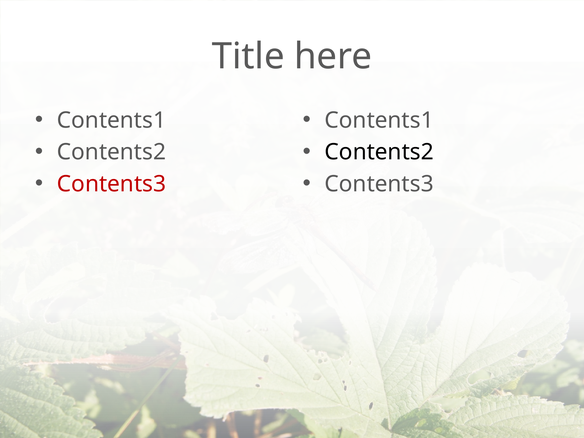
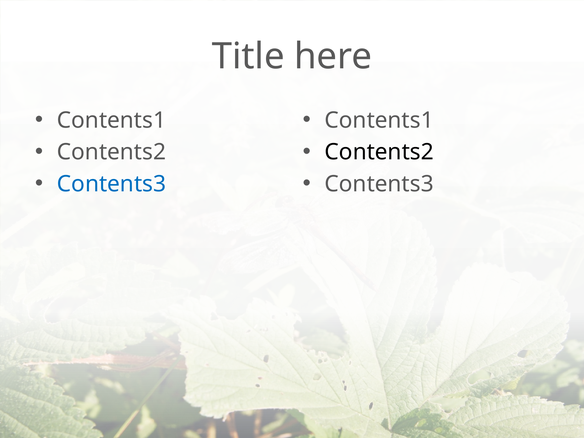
Contents3 colour: red -> blue (111, 184)
